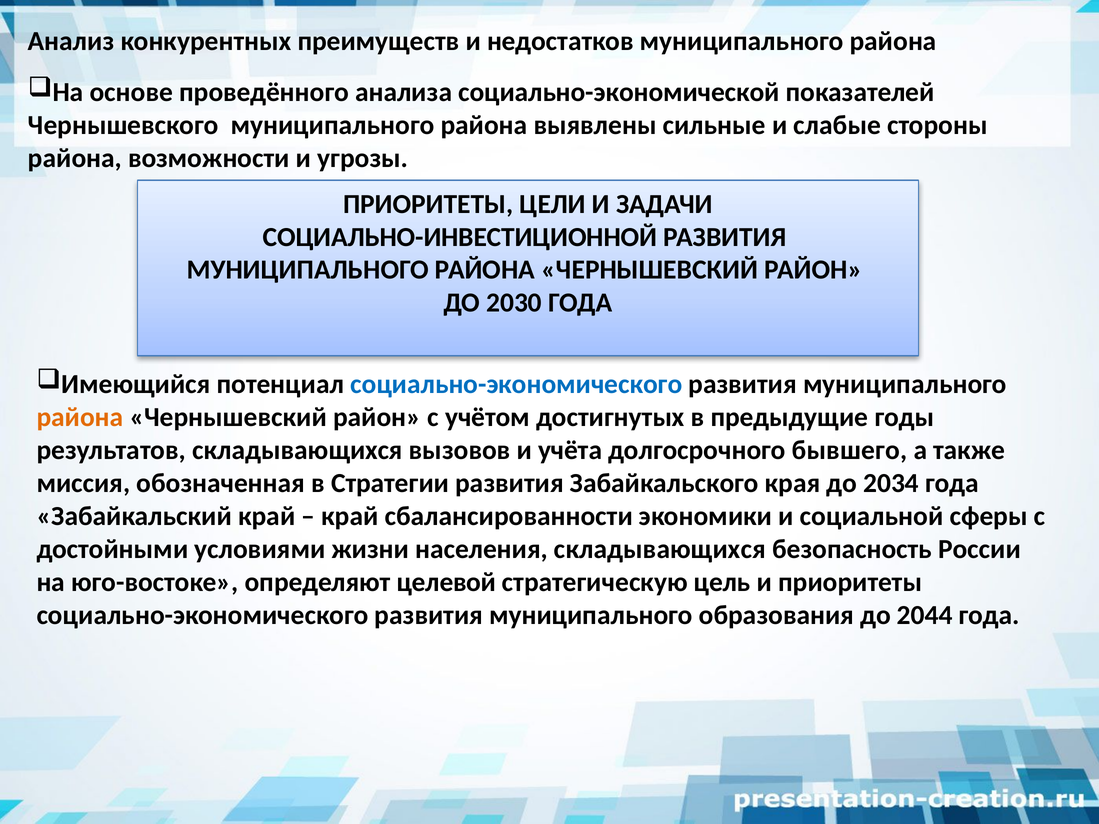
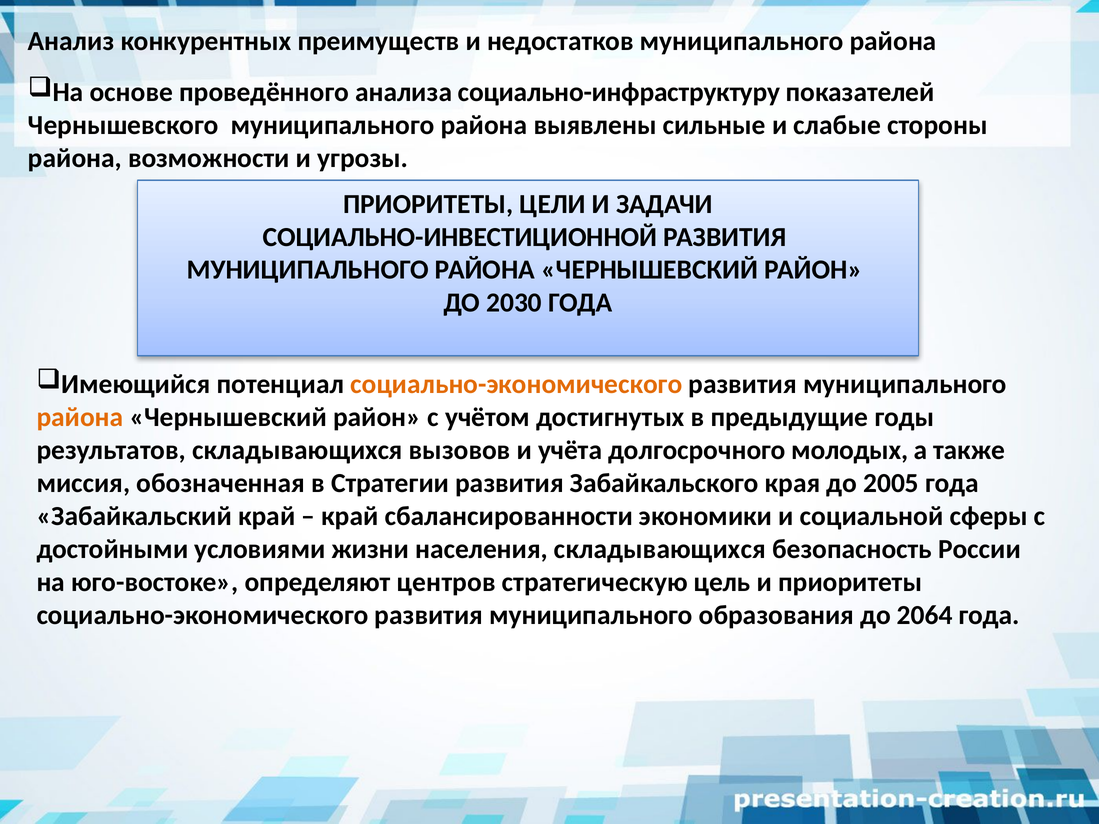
социально-экономической: социально-экономической -> социально-инфраструктуру (619, 92)
социально-экономического colour: blue -> orange (516, 384)
бывшего: бывшего -> молодых (850, 450)
2034: 2034 -> 2005 (891, 483)
целевой: целевой -> центров (446, 582)
2044: 2044 -> 2064 (925, 615)
